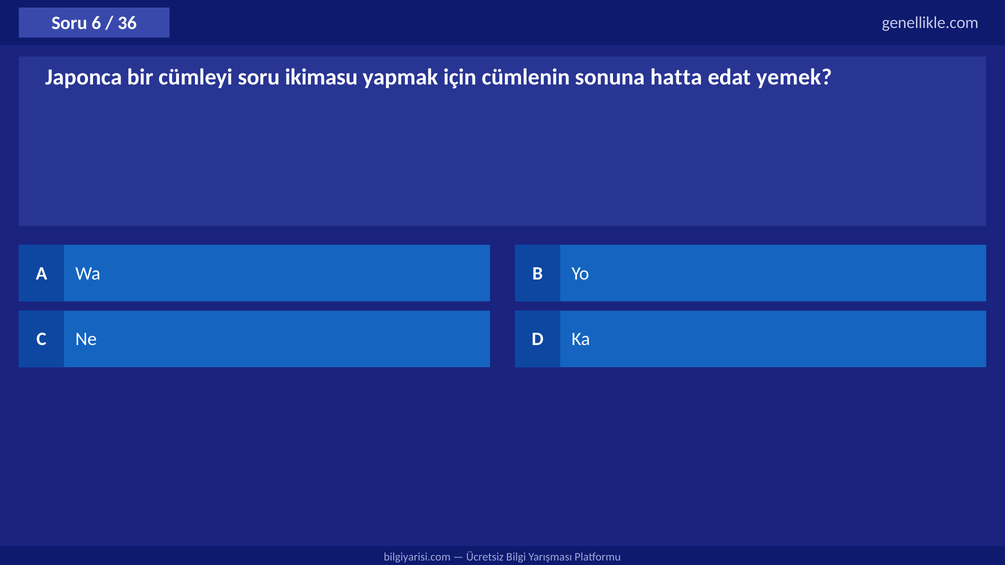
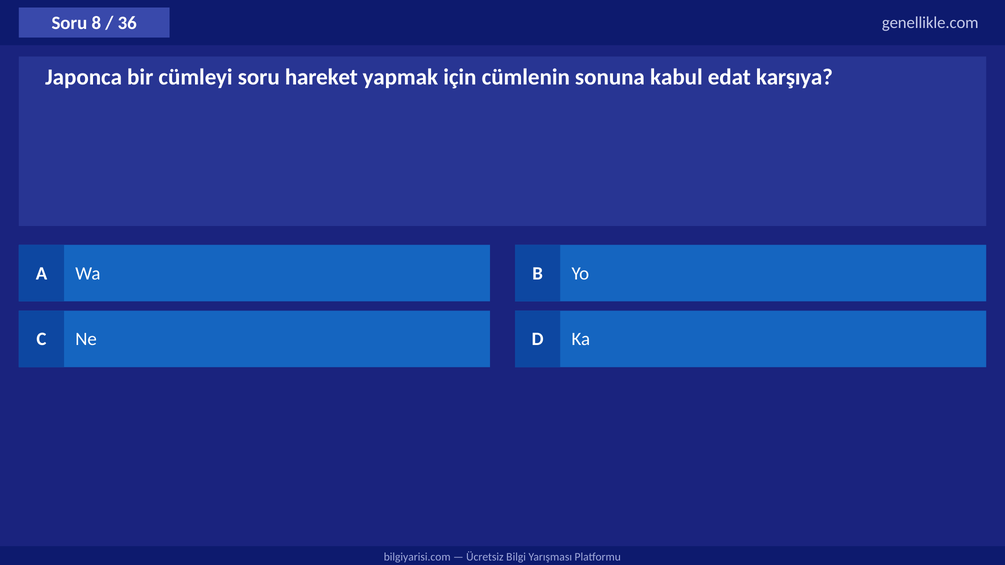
6: 6 -> 8 (96, 23)
ikimasu: ikimasu -> hareket (321, 77)
hatta: hatta -> kabul (676, 77)
yemek: yemek -> karşıya (794, 77)
